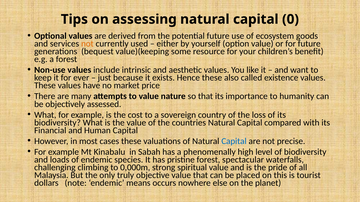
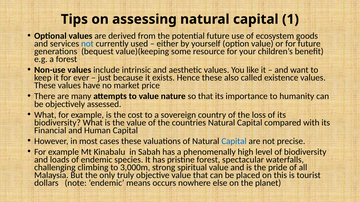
0: 0 -> 1 (291, 19)
not colour: orange -> blue (87, 44)
0,000m: 0,000m -> 3,000m (135, 168)
